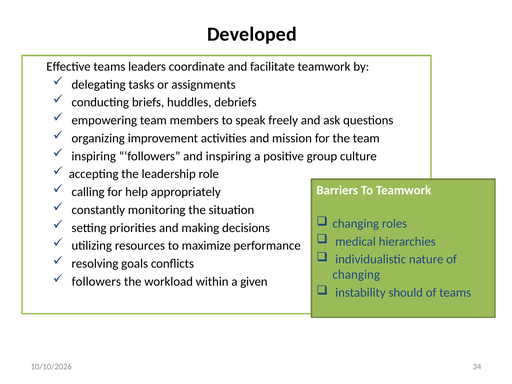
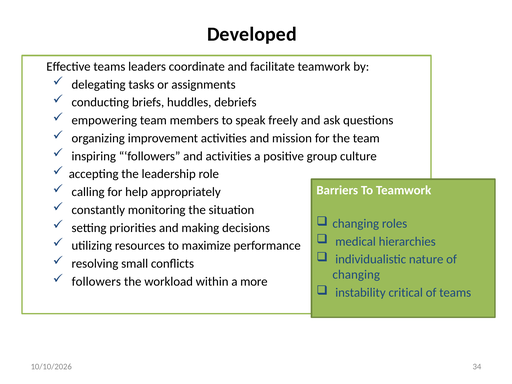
and inspiring: inspiring -> activities (229, 156)
goals: goals -> small (135, 264)
given: given -> more (254, 282)
should: should -> critical (406, 293)
